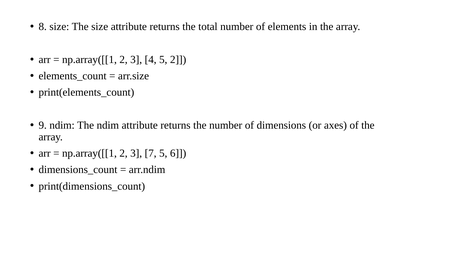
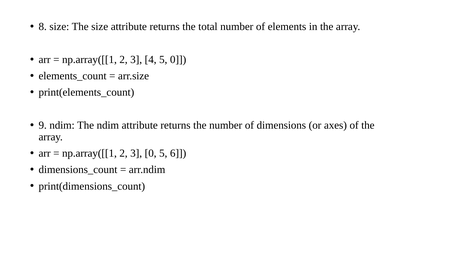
5 2: 2 -> 0 (178, 60)
3 7: 7 -> 0 (151, 153)
